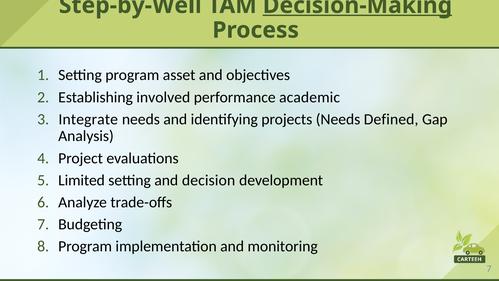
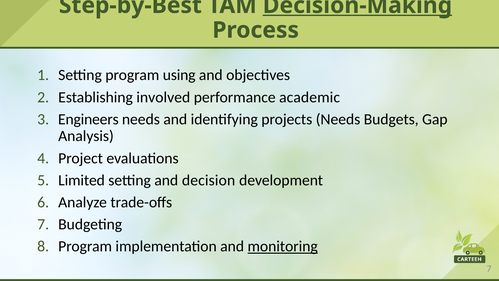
Step-by-Well: Step-by-Well -> Step-by-Best (130, 5)
asset: asset -> using (179, 75)
Integrate: Integrate -> Engineers (88, 119)
Defined: Defined -> Budgets (391, 119)
monitoring underline: none -> present (283, 246)
